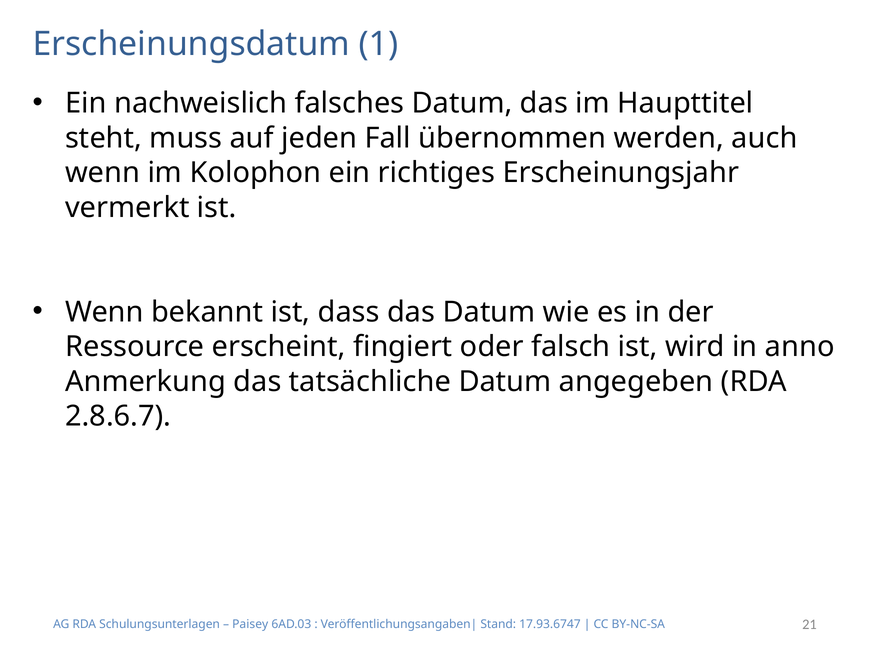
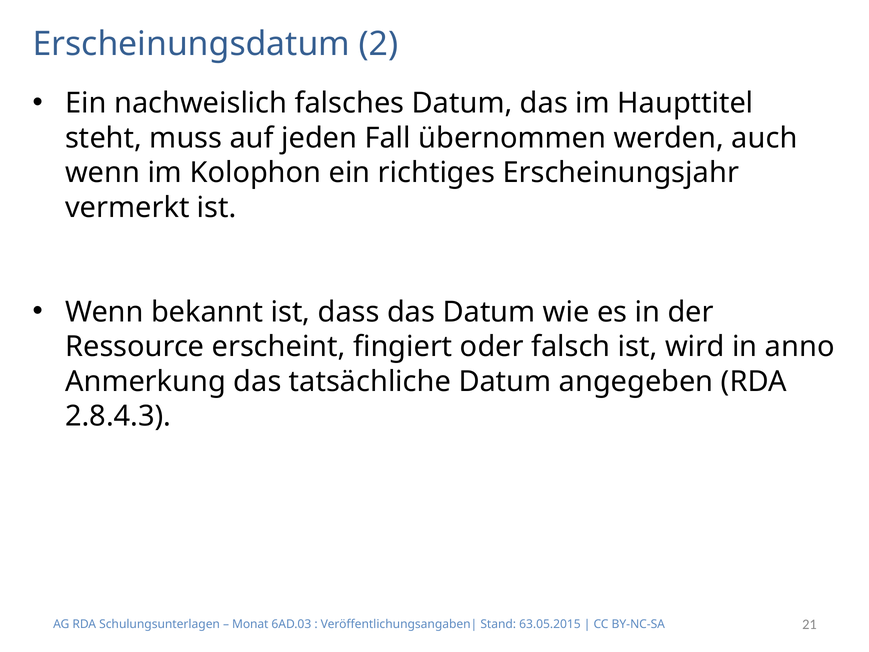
1: 1 -> 2 (379, 44)
2.8.6.7: 2.8.6.7 -> 2.8.4.3 (118, 416)
Paisey: Paisey -> Monat (250, 624)
17.93.6747: 17.93.6747 -> 63.05.2015 (550, 624)
